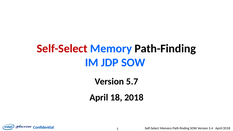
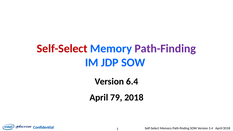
Path-Finding colour: black -> purple (165, 49)
5.7: 5.7 -> 6.4 (132, 81)
18: 18 -> 79 (116, 97)
